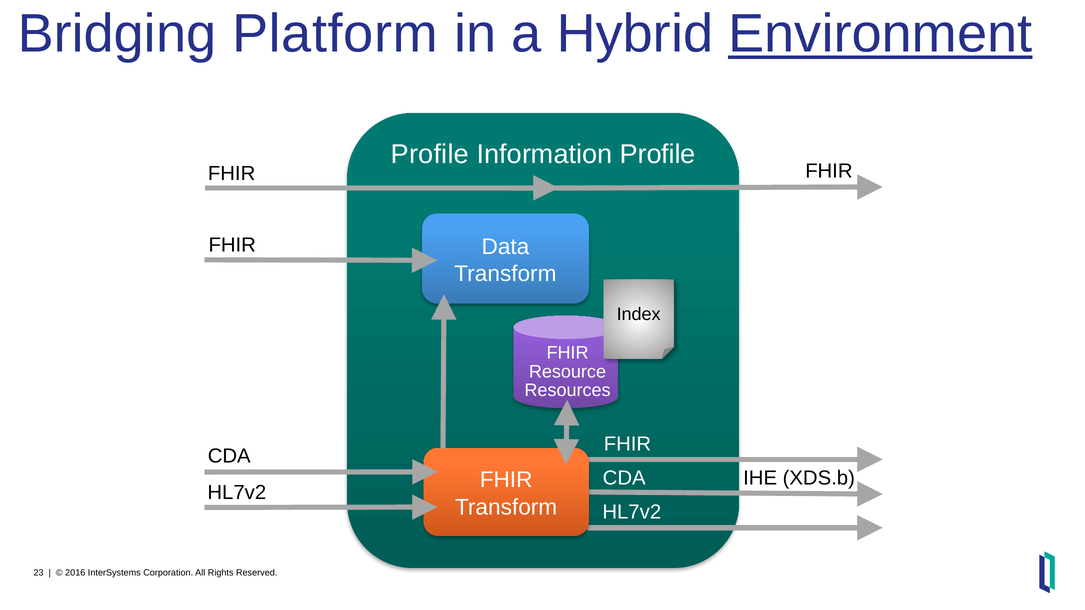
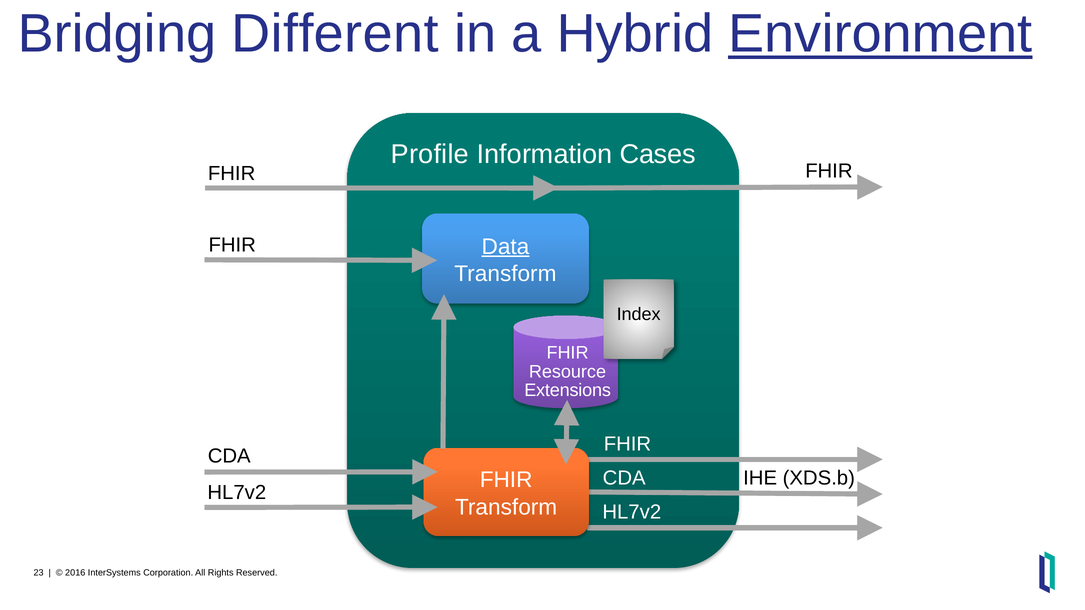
Platform: Platform -> Different (335, 34)
Information Profile: Profile -> Cases (658, 154)
Data underline: none -> present (505, 247)
Resources: Resources -> Extensions (568, 391)
